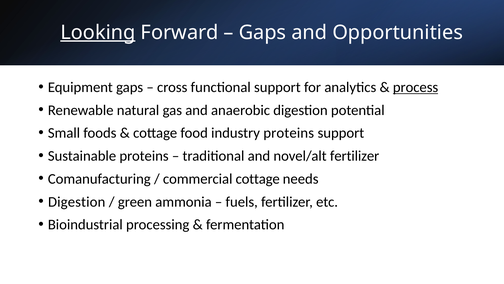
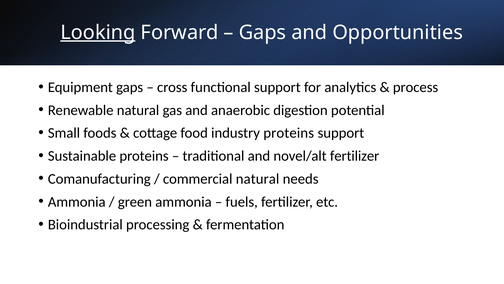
process underline: present -> none (416, 87)
commercial cottage: cottage -> natural (258, 179)
Digestion: Digestion -> Ammonia (77, 201)
